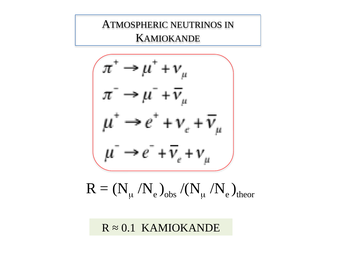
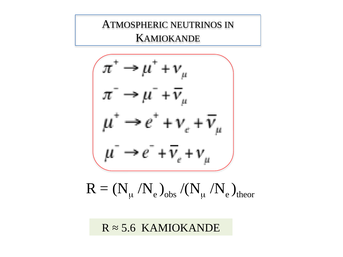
0.1: 0.1 -> 5.6 (129, 228)
